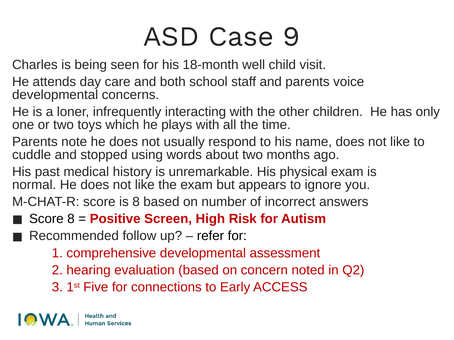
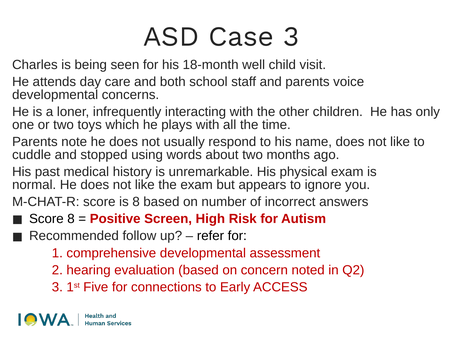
Case 9: 9 -> 3 (291, 37)
